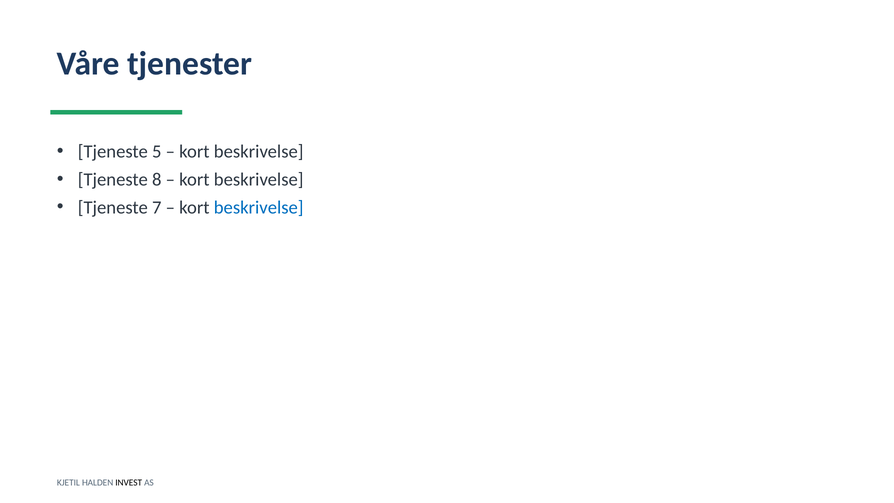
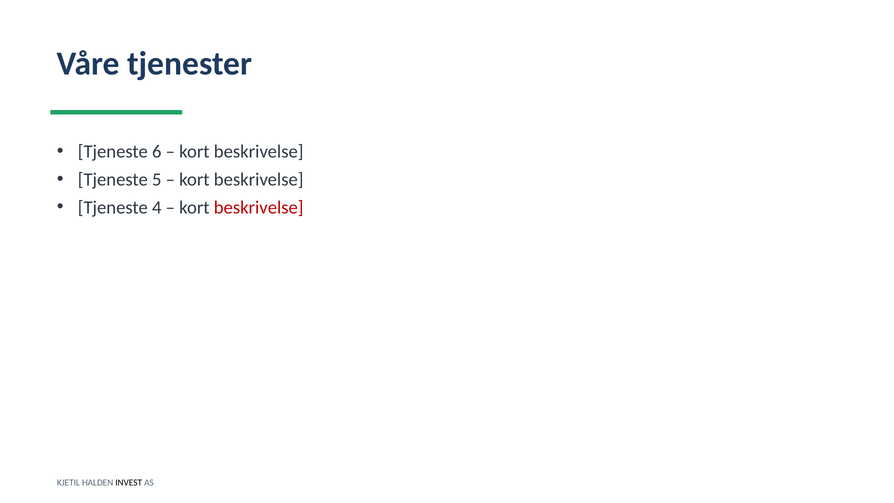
5: 5 -> 6 (157, 151)
8: 8 -> 5 (157, 179)
7: 7 -> 4 (157, 207)
beskrivelse colour: blue -> red (259, 207)
